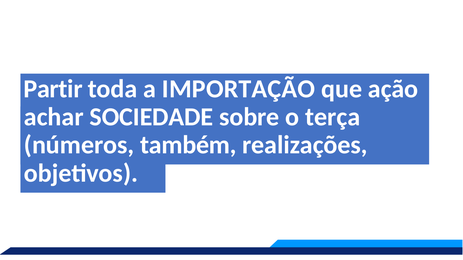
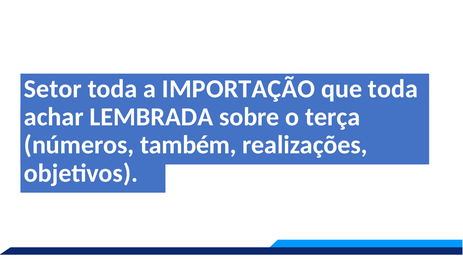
Partir: Partir -> Setor (53, 89)
que ação: ação -> toda (393, 89)
SOCIEDADE: SOCIEDADE -> LEMBRADA (151, 117)
